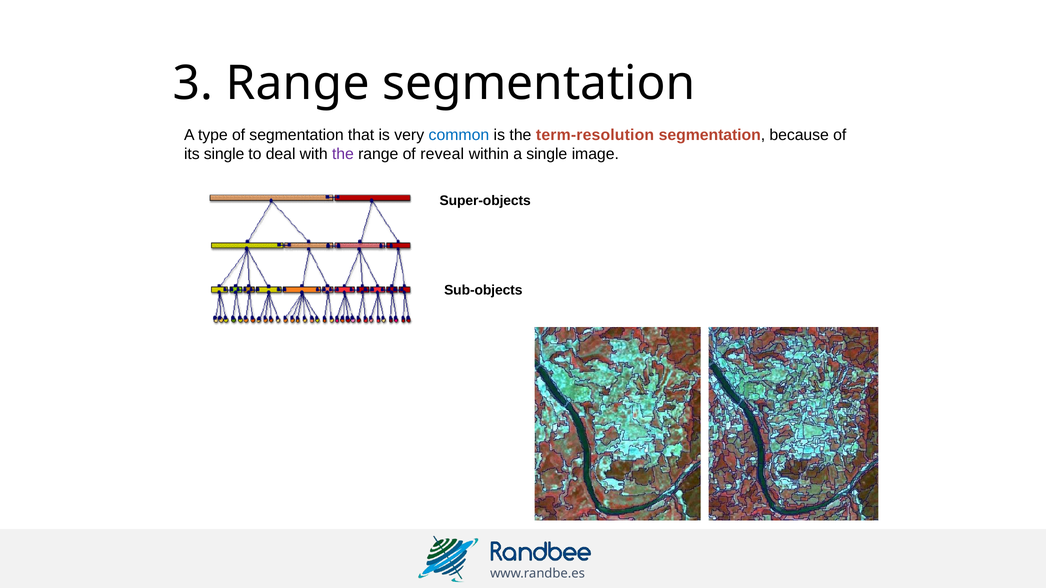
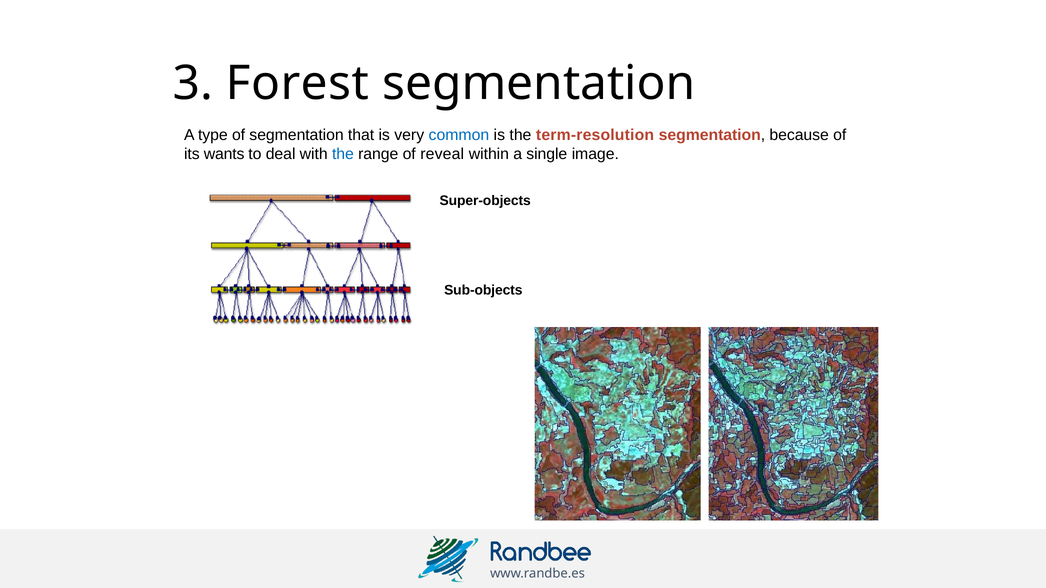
3 Range: Range -> Forest (298, 83)
its single: single -> wants (224, 154)
the colour: purple -> blue (343, 154)
